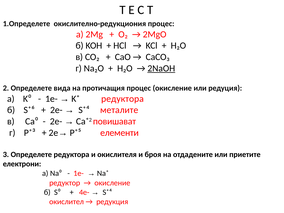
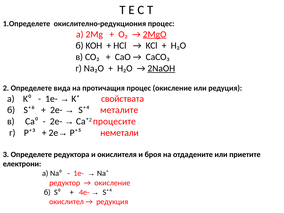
2MgO underline: none -> present (155, 34)
K⁺ редуктора: редуктора -> свойствата (123, 99)
повишават: повишават -> процесите (114, 121)
елементи: елементи -> неметали (119, 133)
